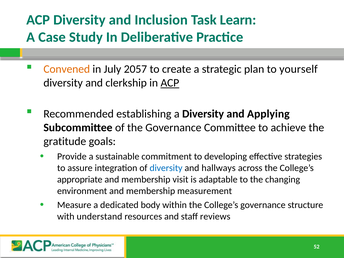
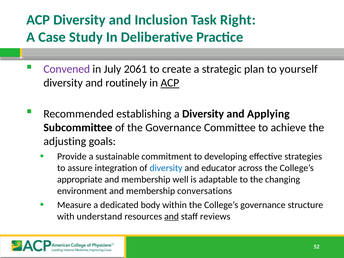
Learn: Learn -> Right (238, 20)
Convened colour: orange -> purple (67, 69)
2057: 2057 -> 2061 (135, 69)
clerkship: clerkship -> routinely (126, 83)
gratitude: gratitude -> adjusting (65, 141)
hallways: hallways -> educator (219, 168)
visit: visit -> well (181, 179)
measurement: measurement -> conversations (205, 191)
and underline: none -> present (172, 216)
